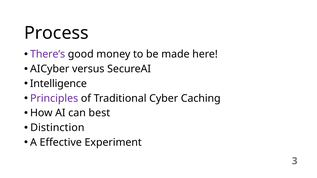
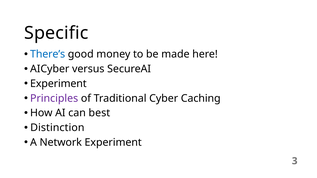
Process: Process -> Specific (56, 33)
There’s colour: purple -> blue (48, 54)
Intelligence: Intelligence -> Experiment (58, 84)
Effective: Effective -> Network (61, 143)
